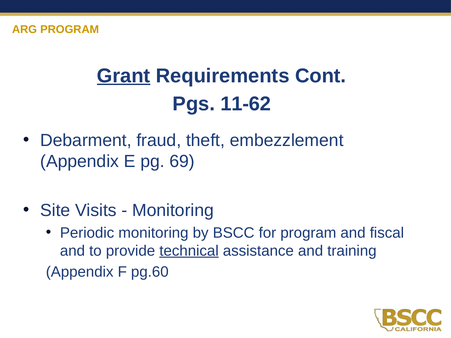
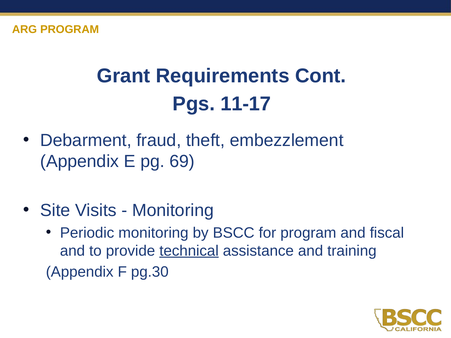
Grant underline: present -> none (124, 76)
11-62: 11-62 -> 11-17 (246, 104)
pg.60: pg.60 -> pg.30 (150, 272)
